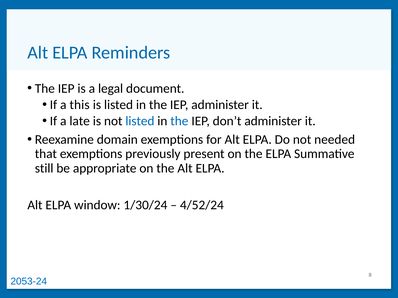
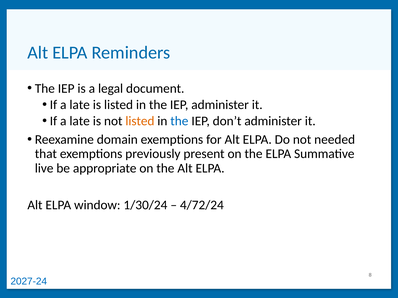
this: this -> late (80, 105)
listed colour: blue -> orange (140, 121)
still: still -> live (44, 168)
4/52/24: 4/52/24 -> 4/72/24 (202, 205)
2053-24: 2053-24 -> 2027-24 (29, 282)
